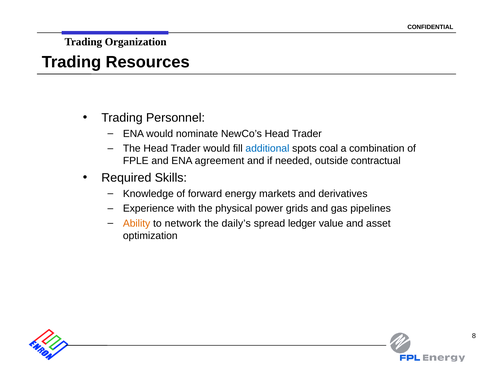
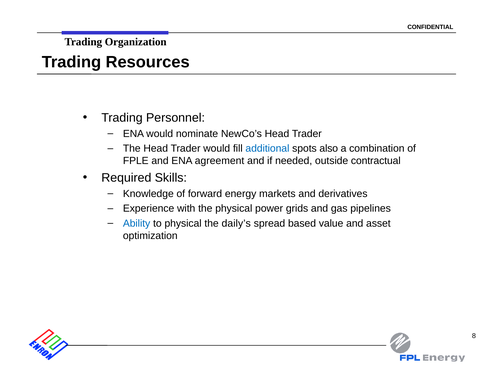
coal: coal -> also (329, 148)
Ability colour: orange -> blue (137, 223)
to network: network -> physical (183, 223)
ledger: ledger -> based (302, 223)
